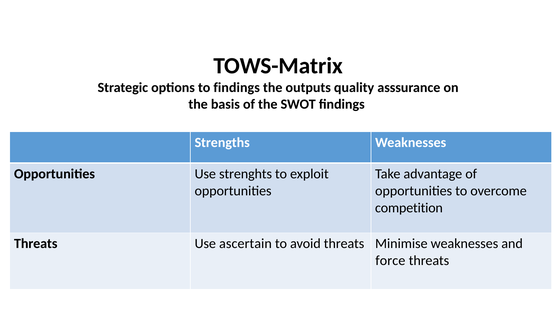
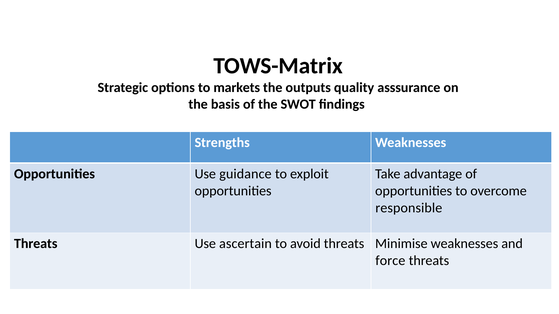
to findings: findings -> markets (237, 88)
strenghts: strenghts -> guidance (245, 174)
competition: competition -> responsible (409, 208)
